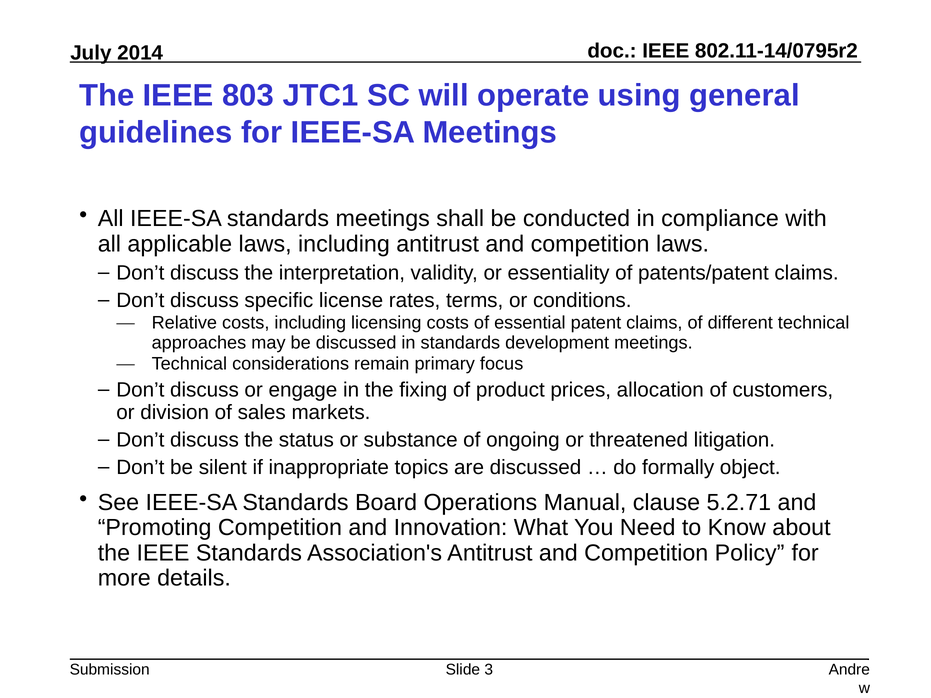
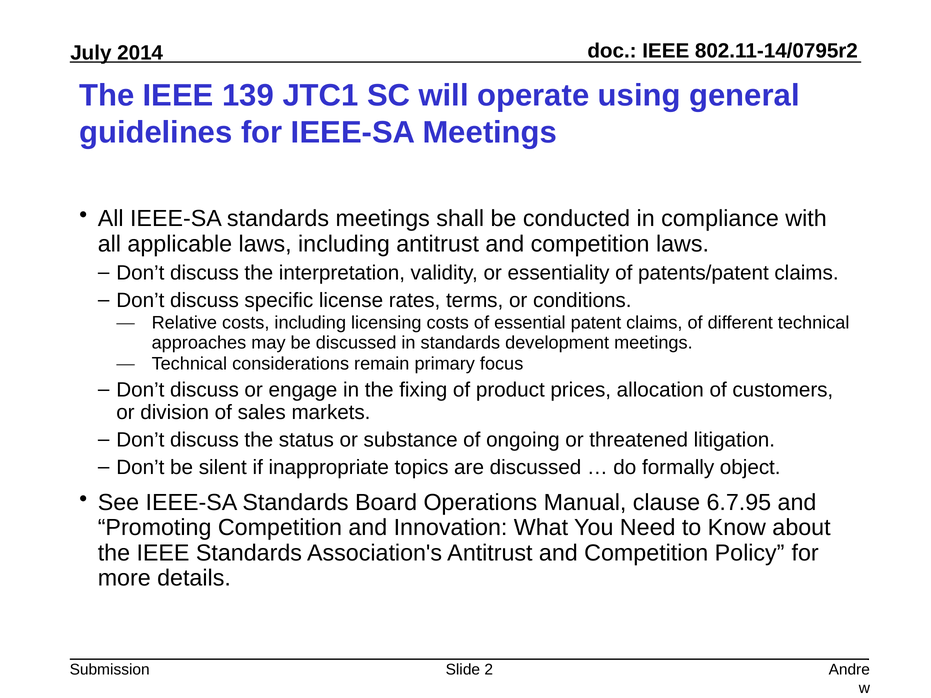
803: 803 -> 139 (248, 95)
5.2.71: 5.2.71 -> 6.7.95 (739, 503)
3: 3 -> 2 (489, 670)
